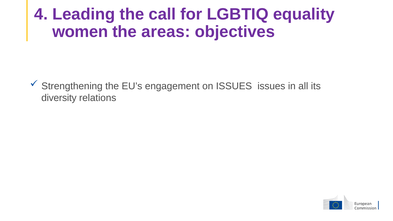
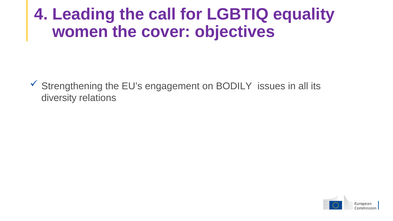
areas: areas -> cover (166, 32)
on ISSUES: ISSUES -> BODILY (234, 86)
